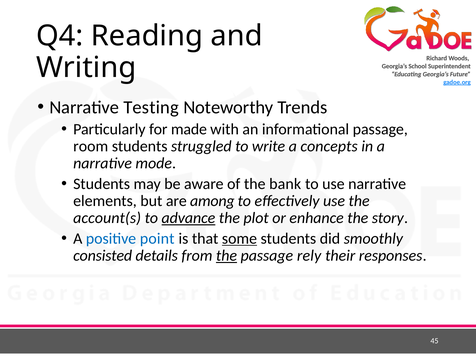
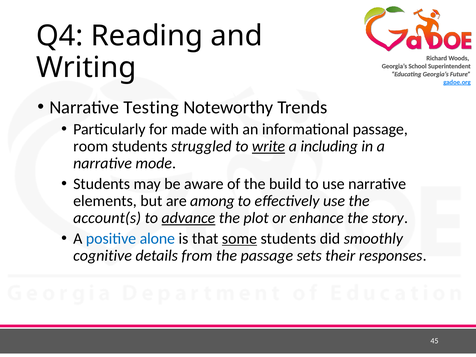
write underline: none -> present (269, 146)
concepts: concepts -> including (329, 146)
bank: bank -> build (285, 184)
point: point -> alone (157, 239)
consisted: consisted -> cognitive (103, 256)
the underline: present -> none (226, 256)
rely: rely -> sets (309, 256)
